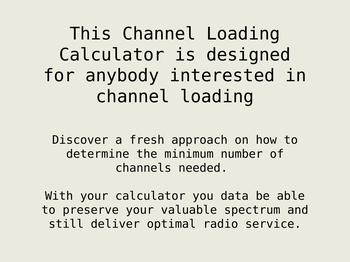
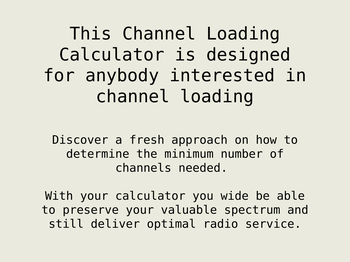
data: data -> wide (235, 196)
